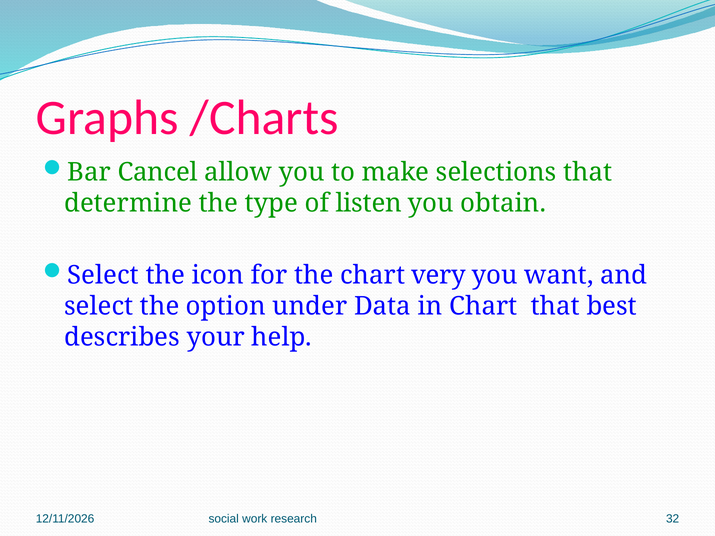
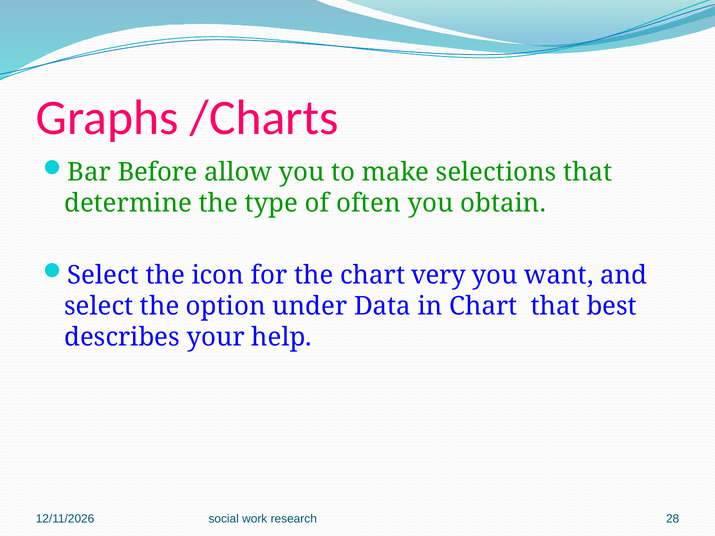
Cancel: Cancel -> Before (158, 172)
listen: listen -> often (368, 203)
32: 32 -> 28 (673, 519)
